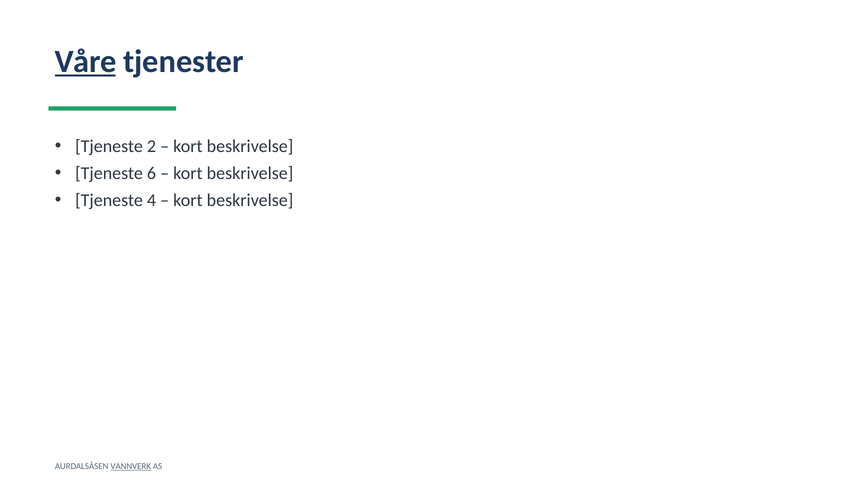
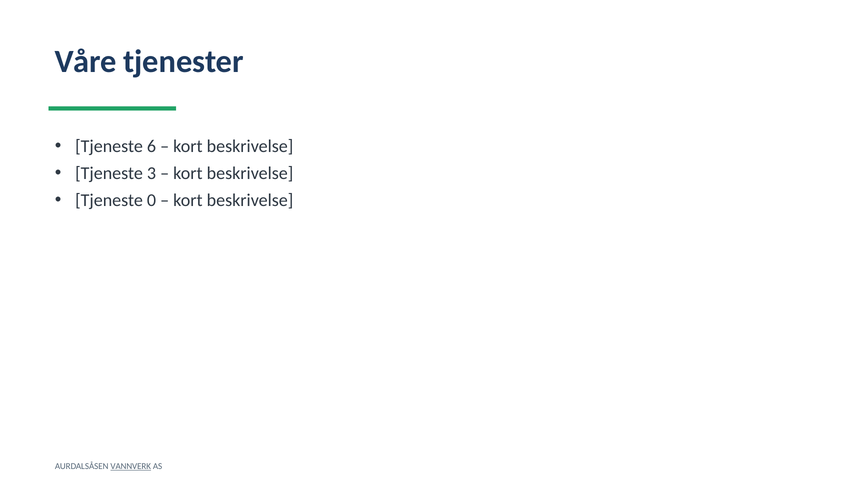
Våre underline: present -> none (86, 62)
2: 2 -> 6 (151, 146)
6: 6 -> 3 (151, 173)
4: 4 -> 0 (151, 200)
